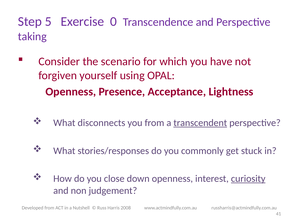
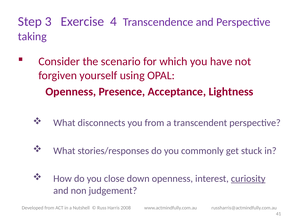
5: 5 -> 3 (48, 22)
0: 0 -> 4 (114, 22)
transcendent underline: present -> none (200, 123)
